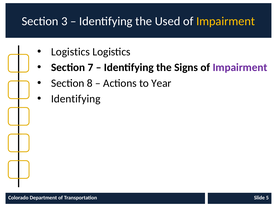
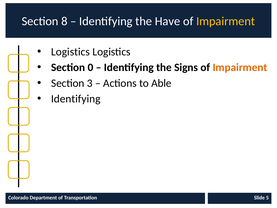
3: 3 -> 8 (64, 21)
Used: Used -> Have (168, 21)
7: 7 -> 0 (90, 67)
Impairment colour: purple -> orange (240, 67)
8: 8 -> 3 (90, 83)
Year: Year -> Able (161, 83)
